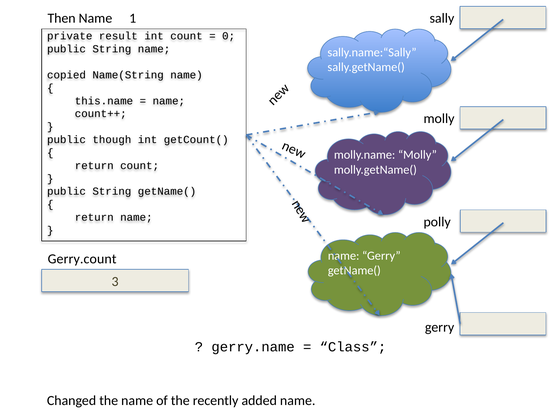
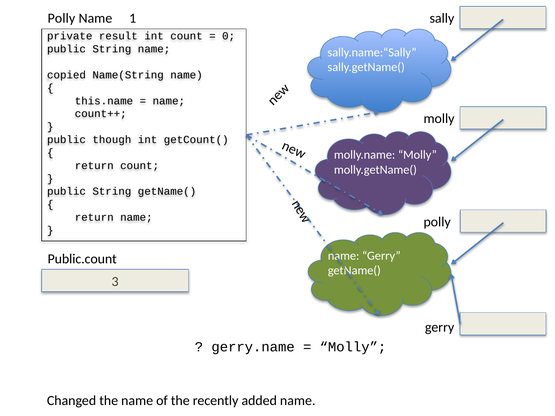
Then: Then -> Polly (61, 18)
Gerry.count: Gerry.count -> Public.count (82, 259)
Class: Class -> Molly (353, 347)
